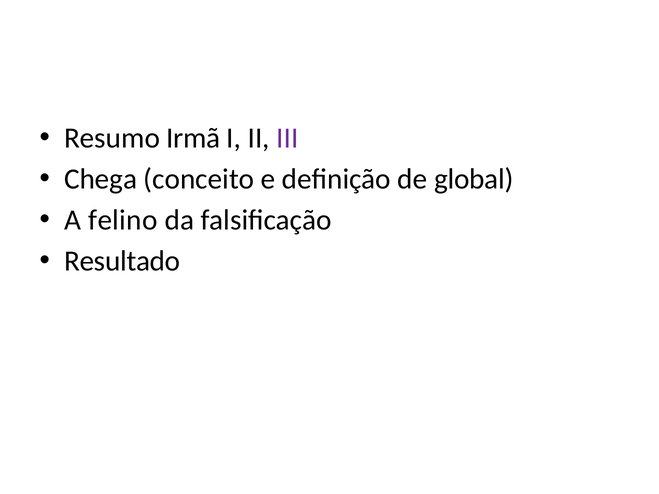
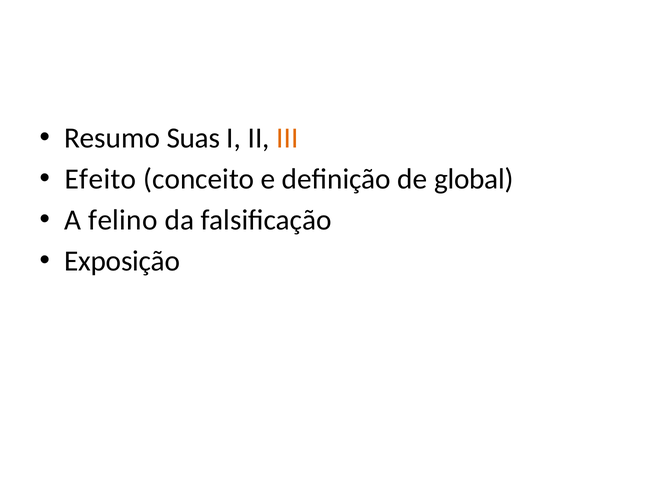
Irmã: Irmã -> Suas (193, 138)
III colour: purple -> orange (287, 138)
Chega: Chega -> Efeito (100, 179)
Resultado: Resultado -> Exposição (122, 261)
